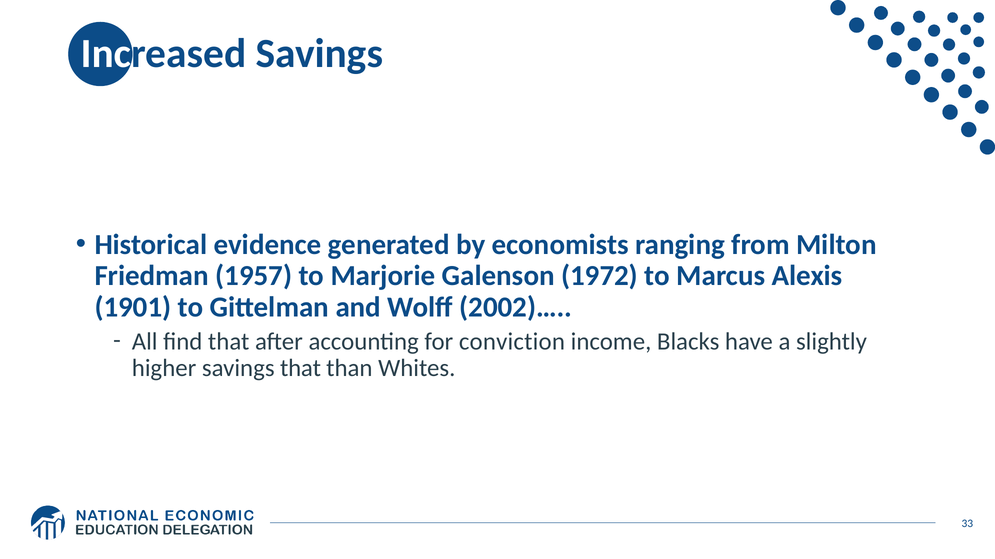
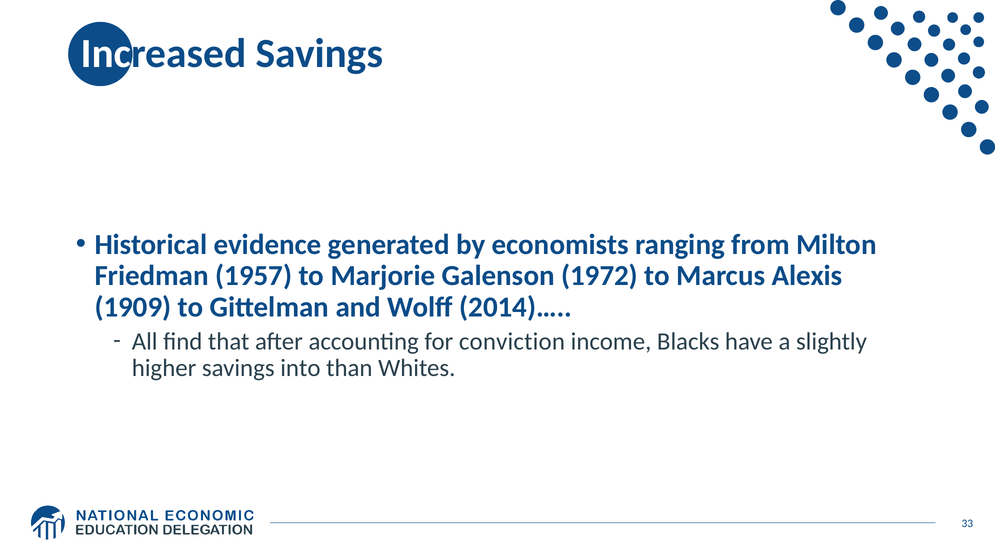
1901: 1901 -> 1909 (133, 307)
2002)…: 2002)… -> 2014)… (516, 307)
savings that: that -> into (300, 369)
